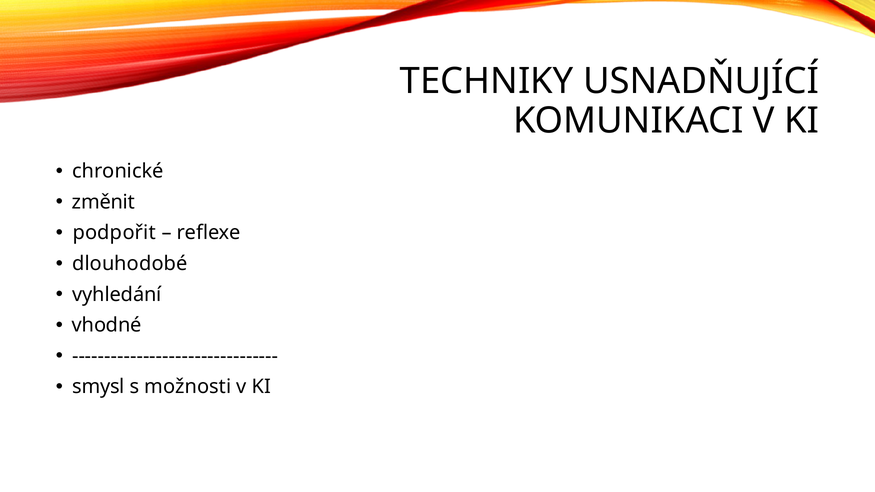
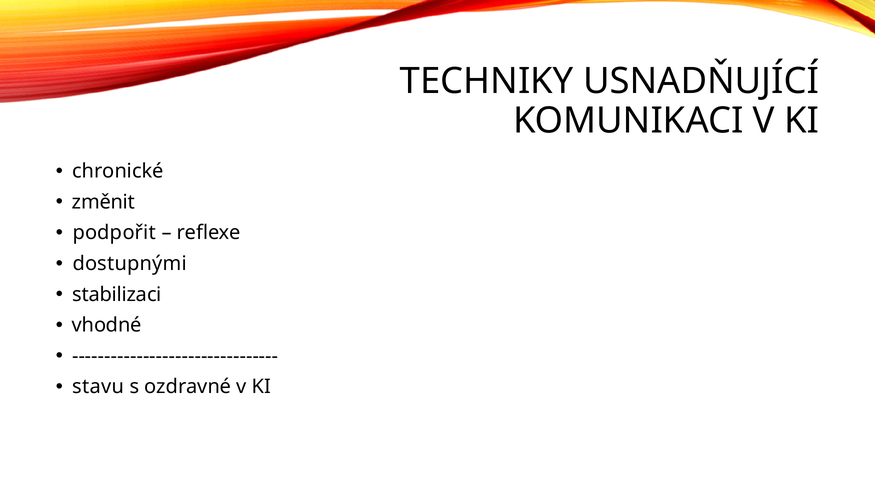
dlouhodobé: dlouhodobé -> dostupnými (130, 264)
vyhledání: vyhledání -> stabilizaci (117, 295)
smysl: smysl -> stavu (98, 387)
možnosti: možnosti -> ozdravné (188, 387)
